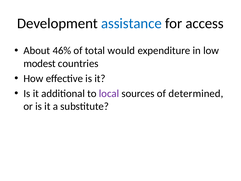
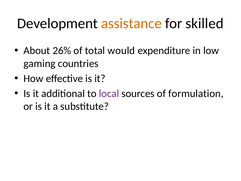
assistance colour: blue -> orange (131, 23)
access: access -> skilled (205, 23)
46%: 46% -> 26% (62, 51)
modest: modest -> gaming (40, 63)
determined: determined -> formulation (196, 93)
